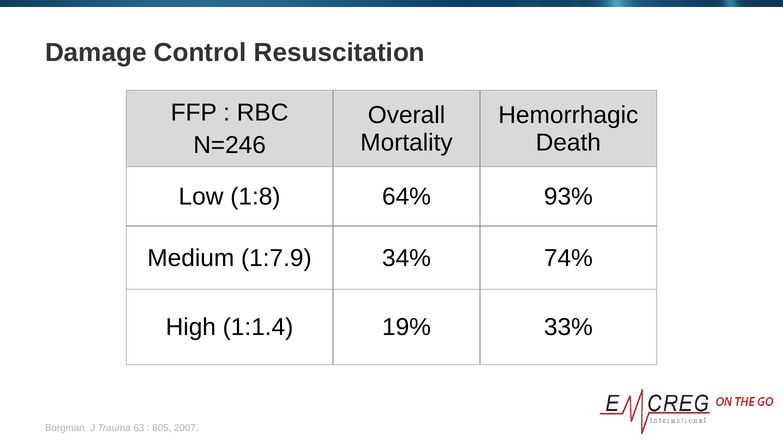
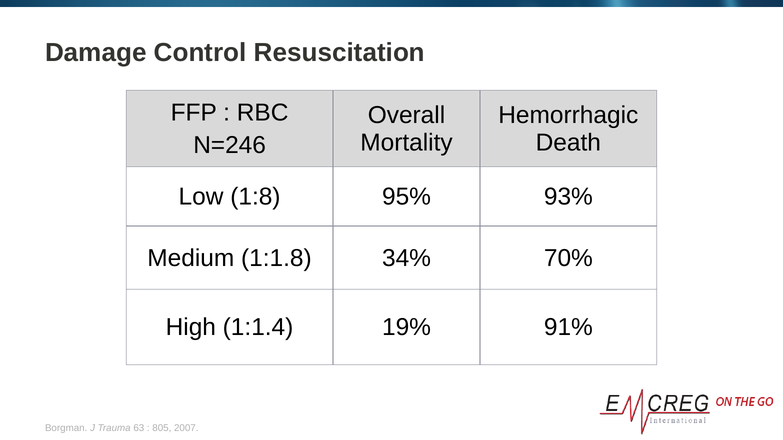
64%: 64% -> 95% (407, 197)
1:7.9: 1:7.9 -> 1:1.8 (276, 258)
74%: 74% -> 70% (568, 258)
33%: 33% -> 91% (568, 328)
